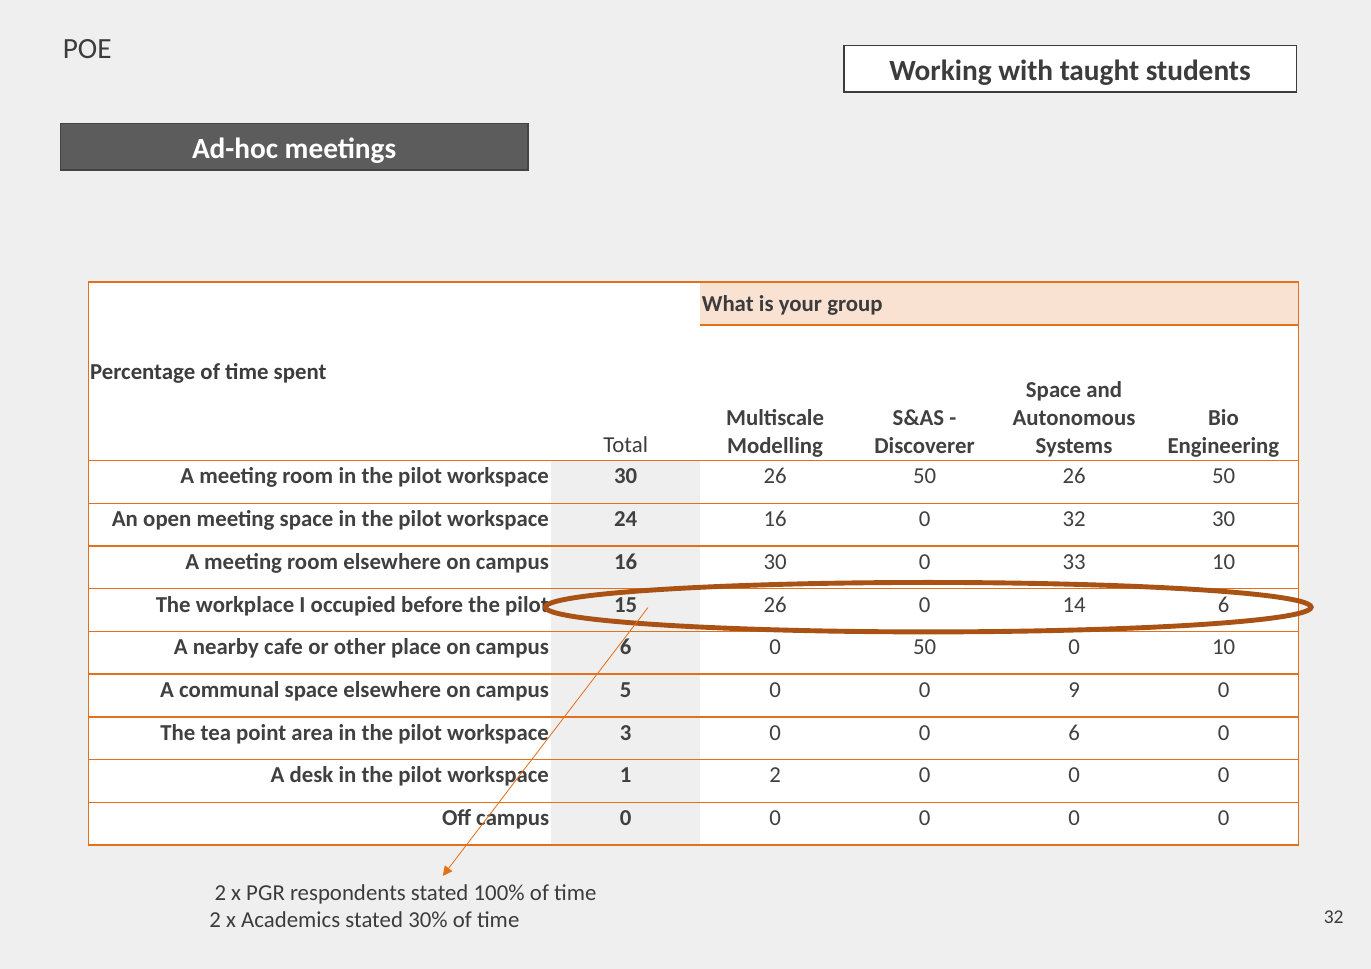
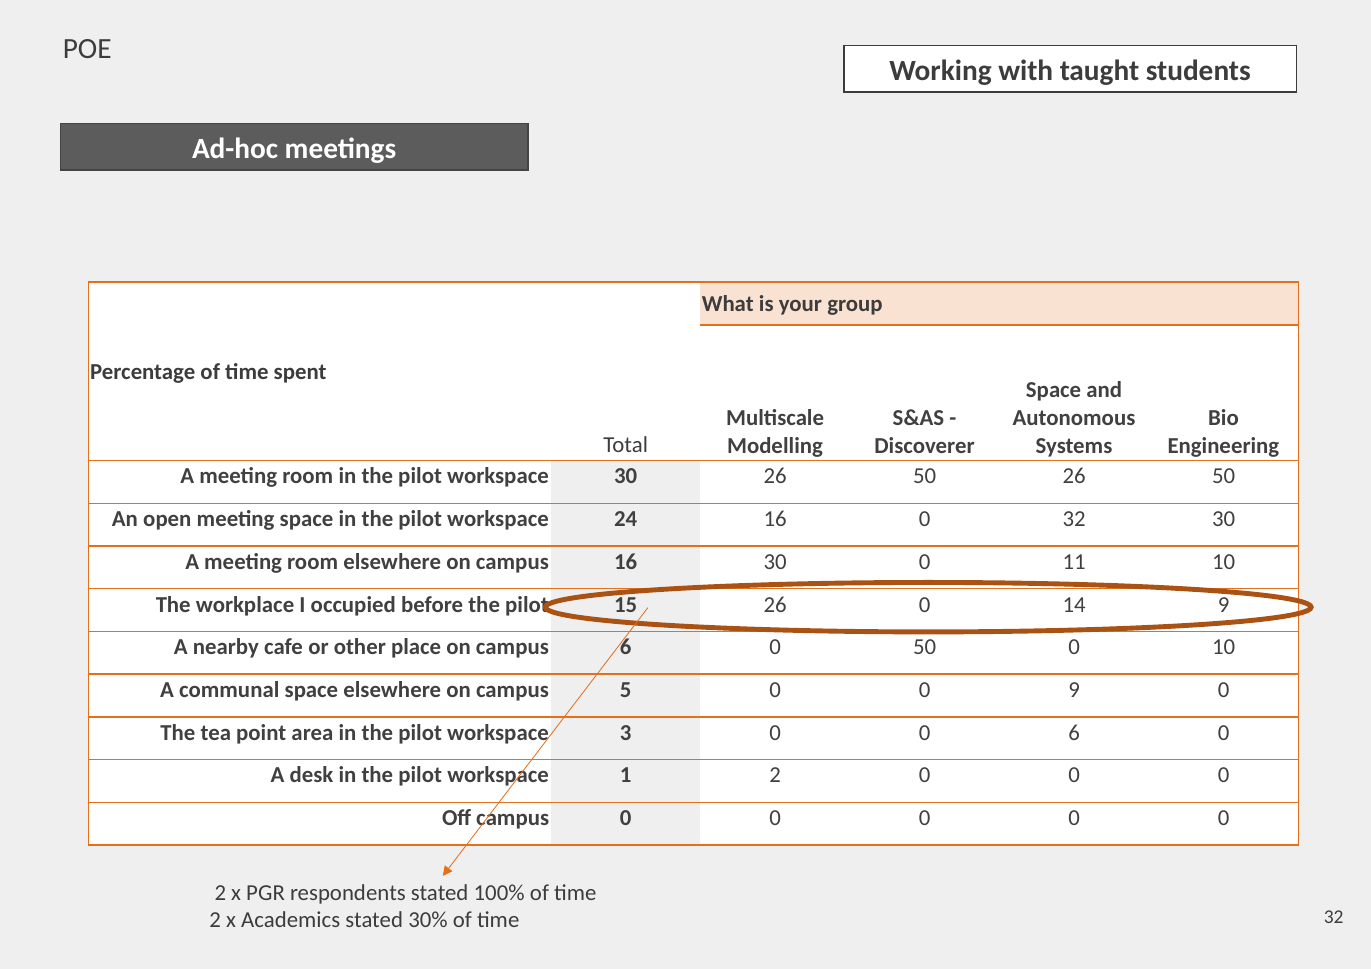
33: 33 -> 11 (1074, 562)
14 6: 6 -> 9 (1224, 605)
